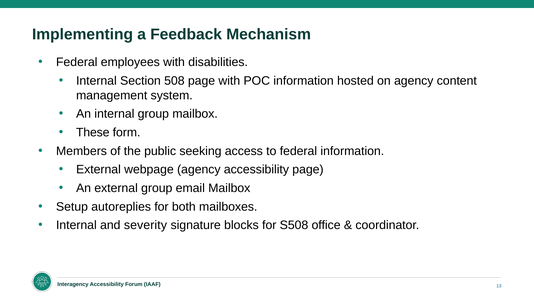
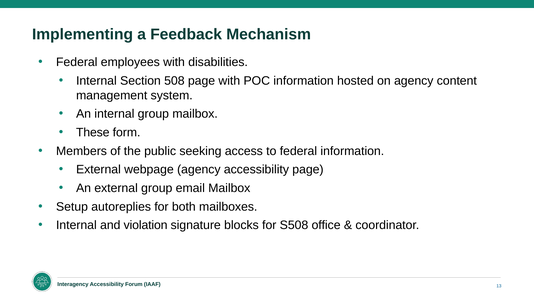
severity: severity -> violation (146, 226)
